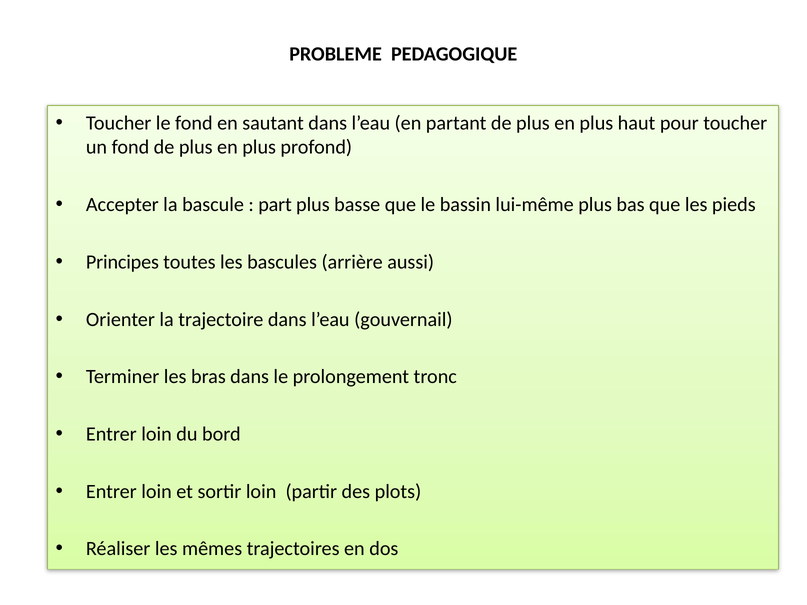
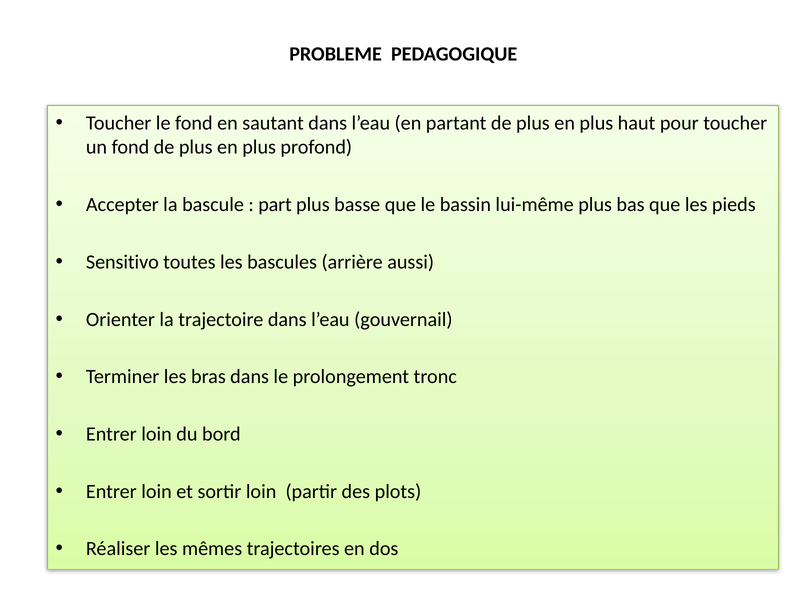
Principes: Principes -> Sensitivo (122, 262)
